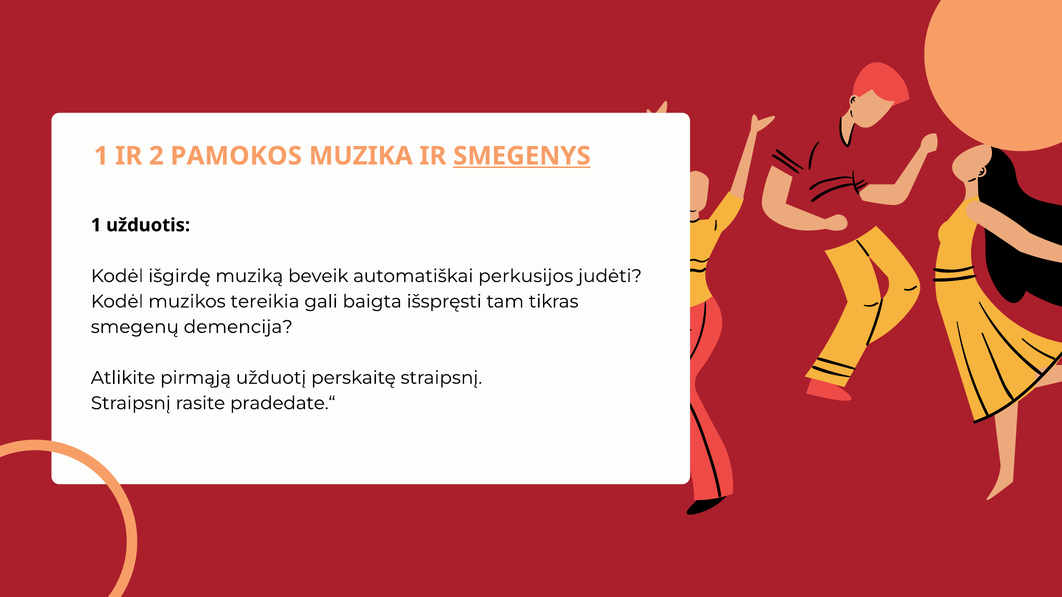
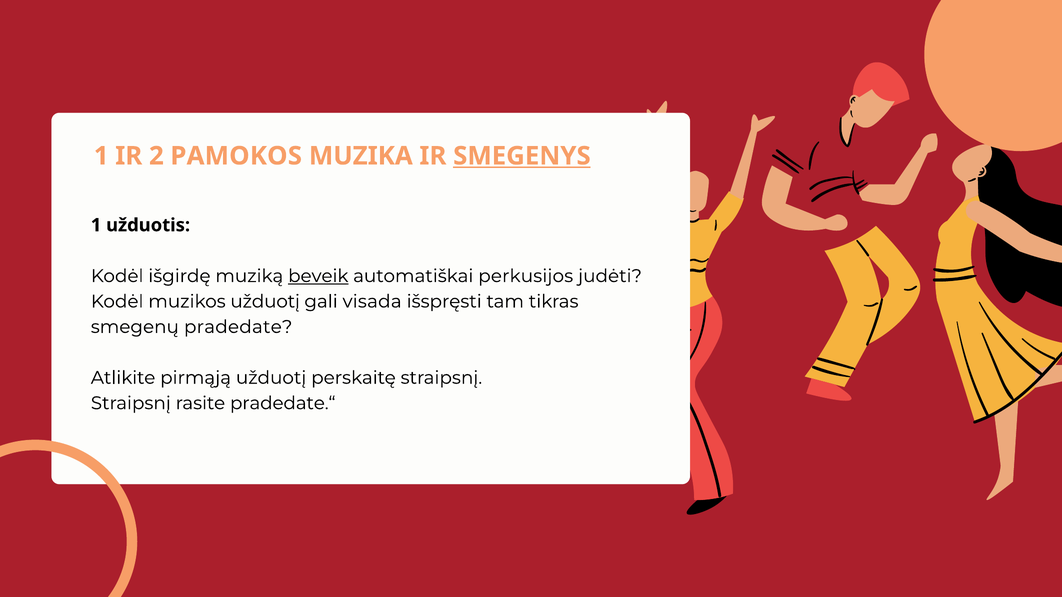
beveik underline: none -> present (318, 276)
muzikos tereikia: tereikia -> užduotį (265, 302)
baigta: baigta -> visada (372, 302)
demencija: demencija -> pradedate (238, 327)
